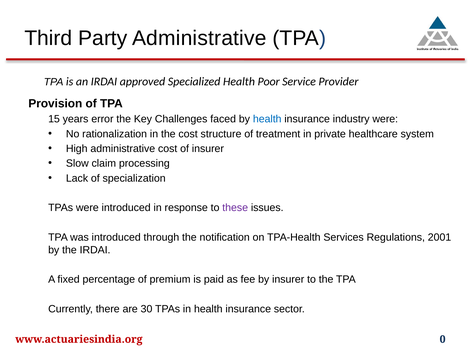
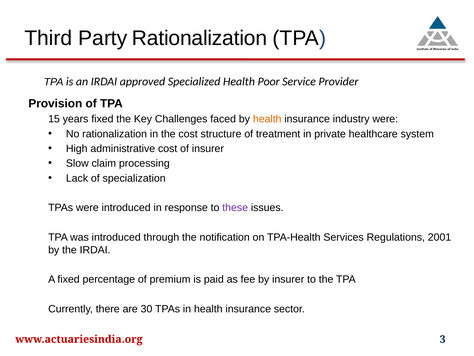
Party Administrative: Administrative -> Rationalization (200, 38)
years error: error -> fixed (102, 119)
health colour: blue -> orange (267, 119)
0: 0 -> 3 (443, 339)
